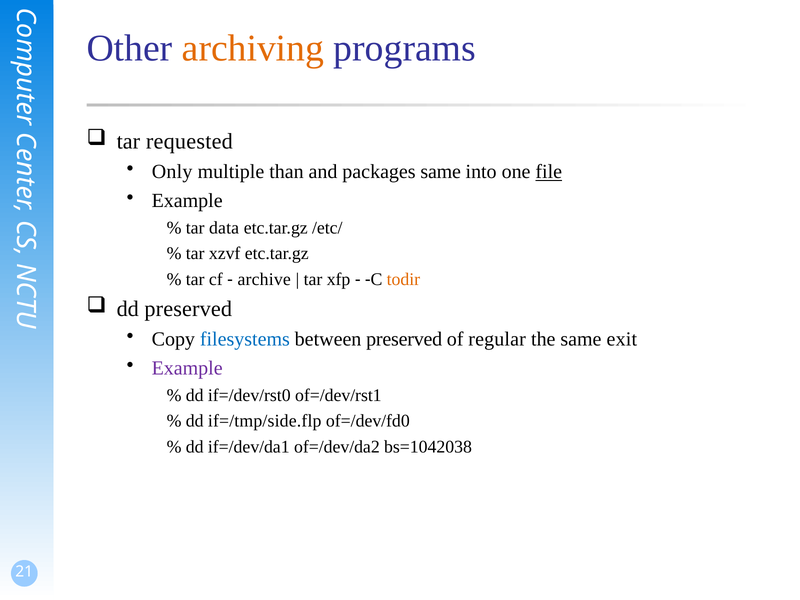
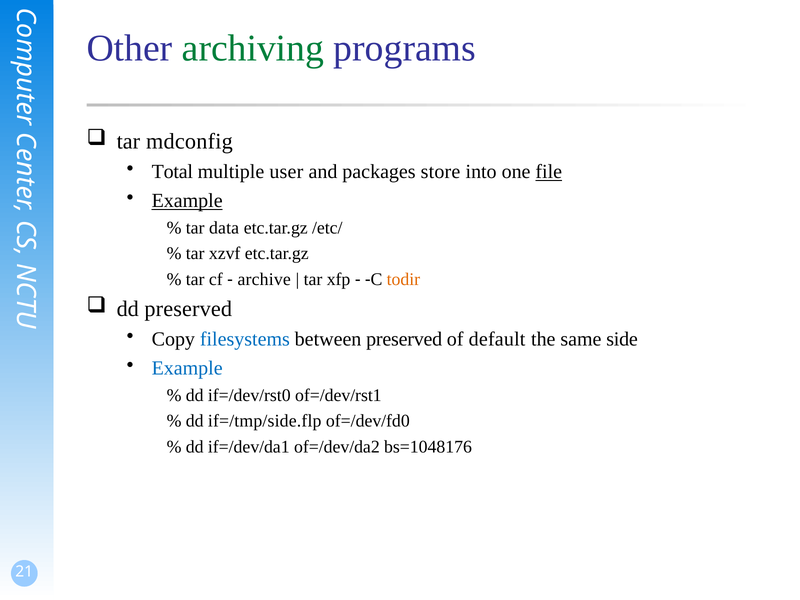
archiving colour: orange -> green (253, 48)
requested: requested -> mdconfig (189, 142)
Only: Only -> Total (172, 172)
than: than -> user (286, 172)
packages same: same -> store (441, 172)
Example underline: none -> present (187, 201)
regular: regular -> default (497, 339)
exit: exit -> side (622, 339)
Example colour: purple -> blue (187, 368)
bs=1042038: bs=1042038 -> bs=1048176 (428, 447)
